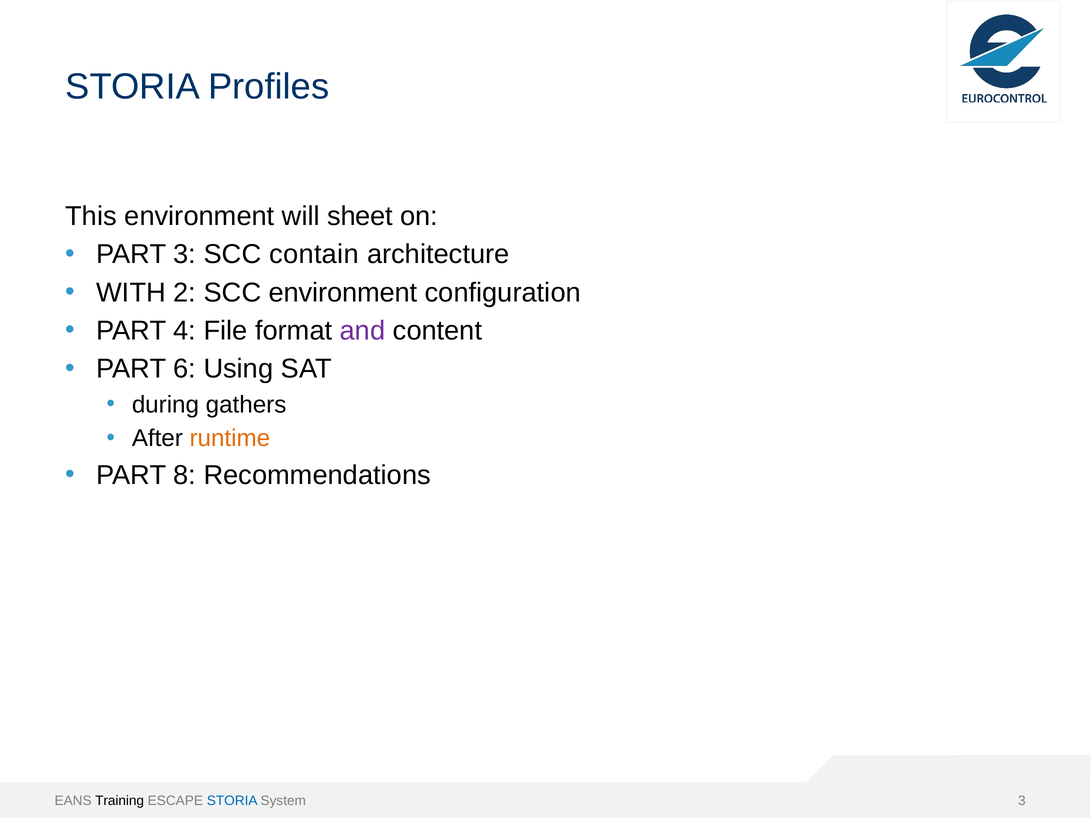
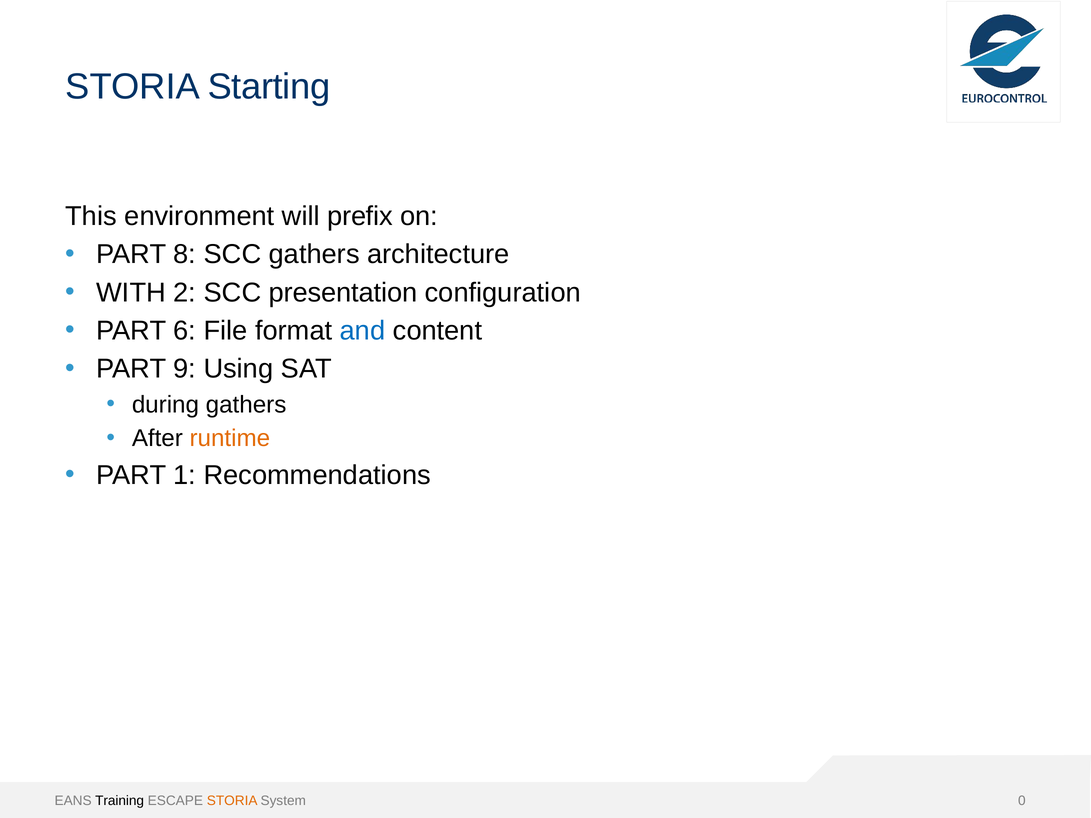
Profiles: Profiles -> Starting (269, 87)
sheet: sheet -> prefix (360, 216)
PART 3: 3 -> 8 (185, 255)
SCC contain: contain -> gathers (314, 255)
SCC environment: environment -> presentation (343, 293)
4: 4 -> 6 (185, 331)
and colour: purple -> blue (363, 331)
6: 6 -> 9 (185, 369)
8: 8 -> 1 (185, 475)
STORIA colour: blue -> orange (232, 801)
System 3: 3 -> 0 (1022, 801)
